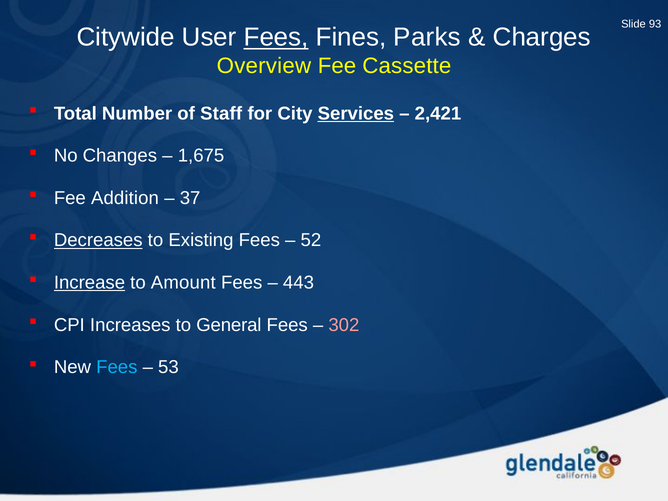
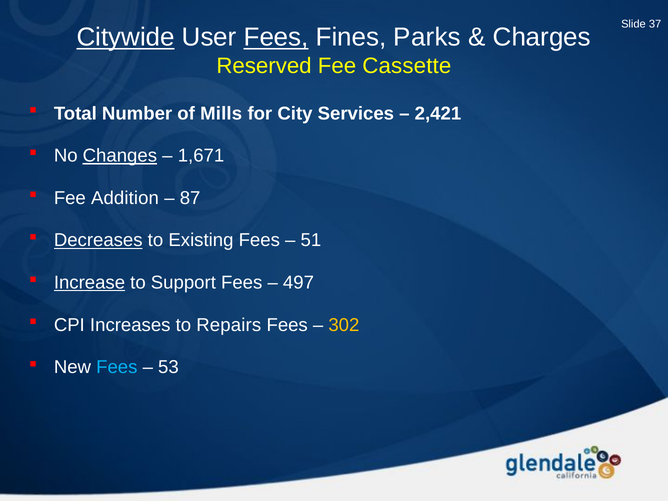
93: 93 -> 37 (655, 24)
Citywide underline: none -> present (126, 37)
Overview: Overview -> Reserved (264, 66)
Staff: Staff -> Mills (221, 113)
Services underline: present -> none (356, 113)
Changes underline: none -> present (120, 156)
1,675: 1,675 -> 1,671 (201, 156)
37: 37 -> 87 (190, 198)
52: 52 -> 51 (311, 240)
Amount: Amount -> Support (183, 283)
443: 443 -> 497 (298, 283)
General: General -> Repairs (229, 325)
302 colour: pink -> yellow (344, 325)
